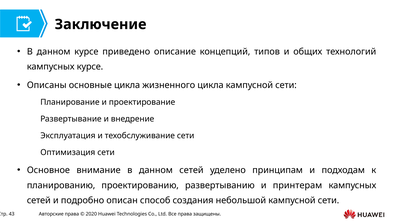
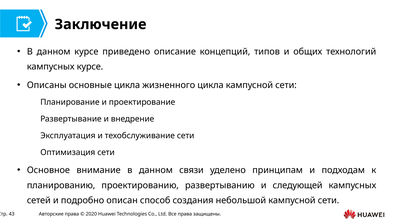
данном сетей: сетей -> связи (191, 170)
принтерам: принтерам -> следующей (298, 185)
